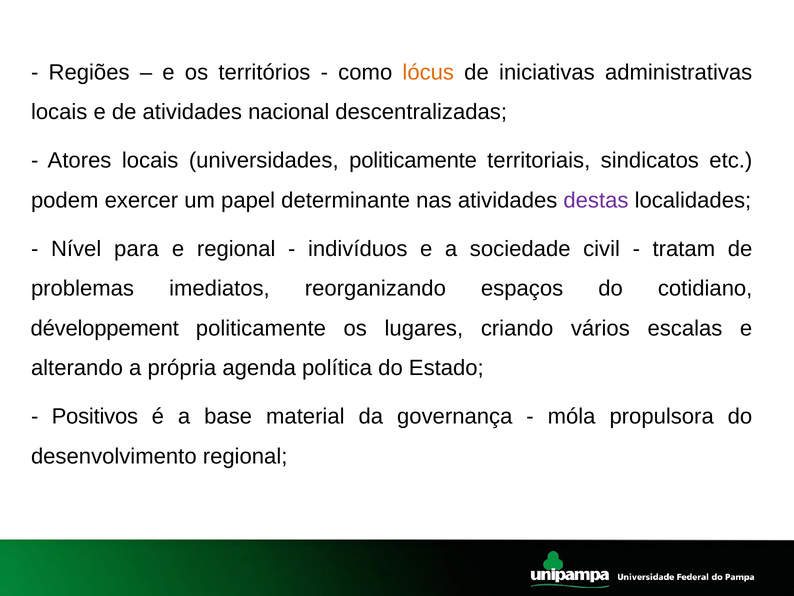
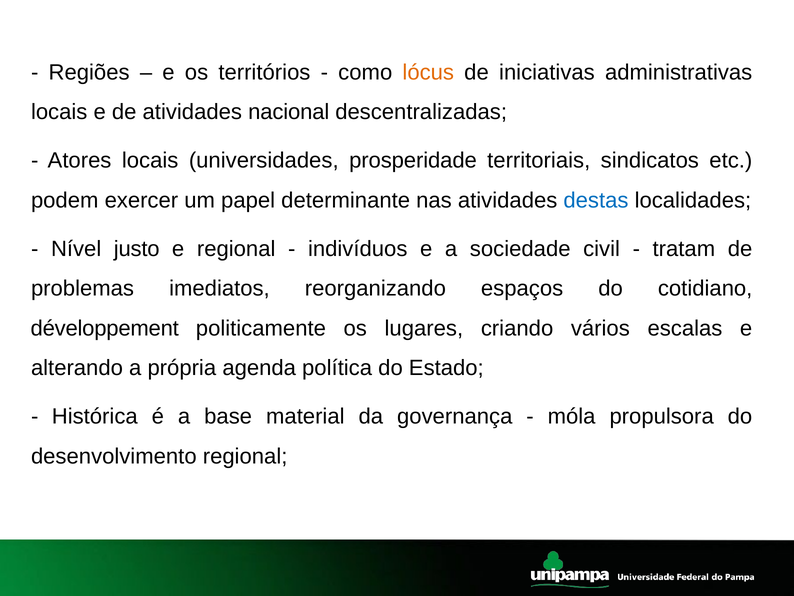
universidades politicamente: politicamente -> prosperidade (413, 161)
destas colour: purple -> blue (596, 200)
para: para -> justo (137, 249)
Positivos: Positivos -> Histórica (95, 416)
